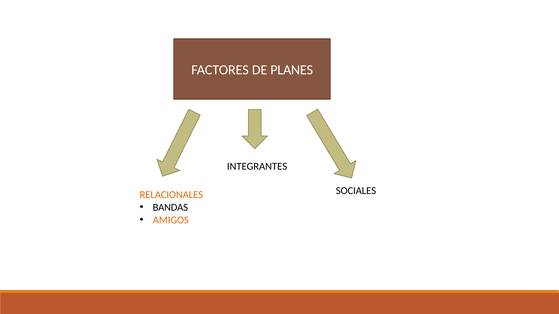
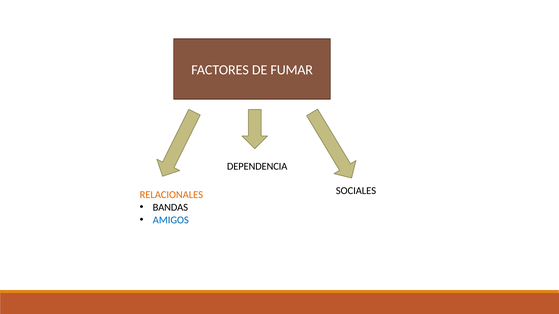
PLANES: PLANES -> FUMAR (292, 70)
INTEGRANTES: INTEGRANTES -> DEPENDENCIA (257, 167)
AMIGOS colour: orange -> blue (171, 220)
